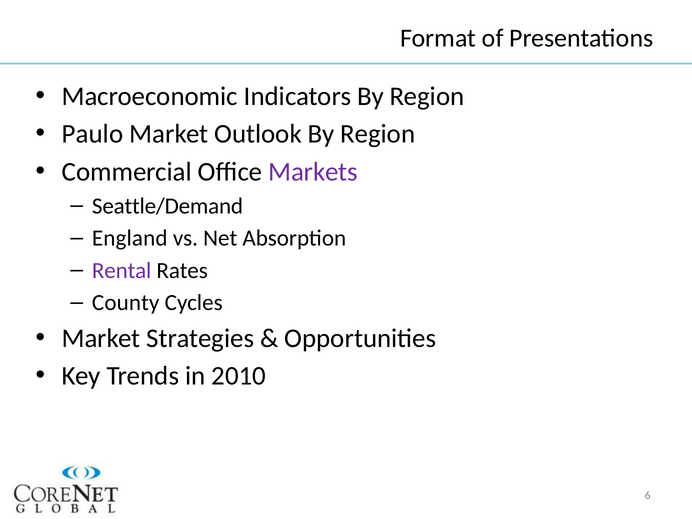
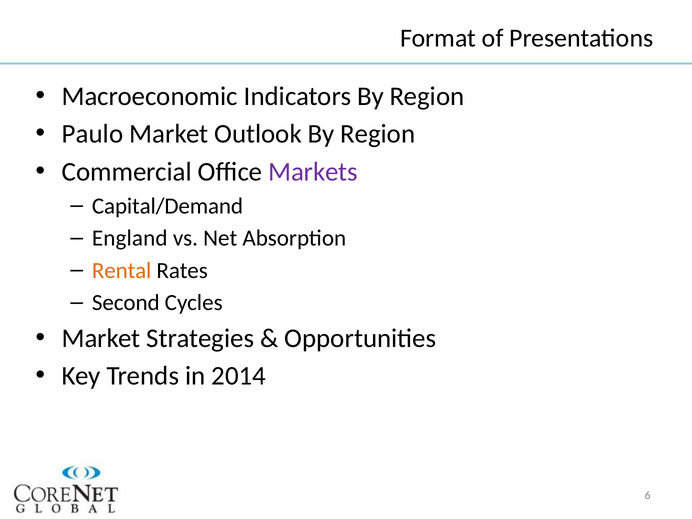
Seattle/Demand: Seattle/Demand -> Capital/Demand (167, 206)
Rental colour: purple -> orange (122, 271)
County: County -> Second (126, 303)
2010: 2010 -> 2014 (239, 376)
